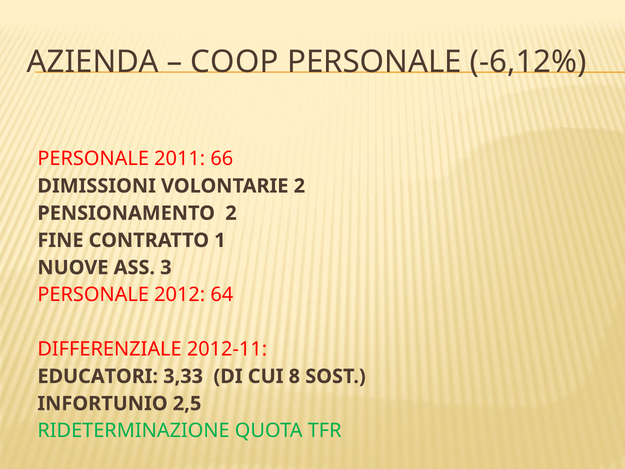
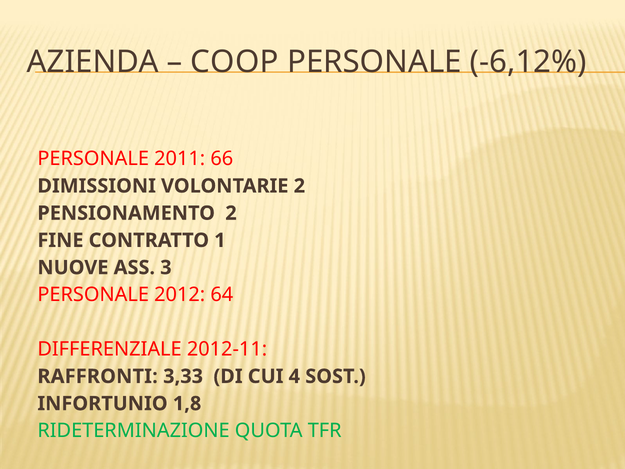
EDUCATORI: EDUCATORI -> RAFFRONTI (98, 376)
8: 8 -> 4 (294, 376)
2,5: 2,5 -> 1,8 (187, 403)
